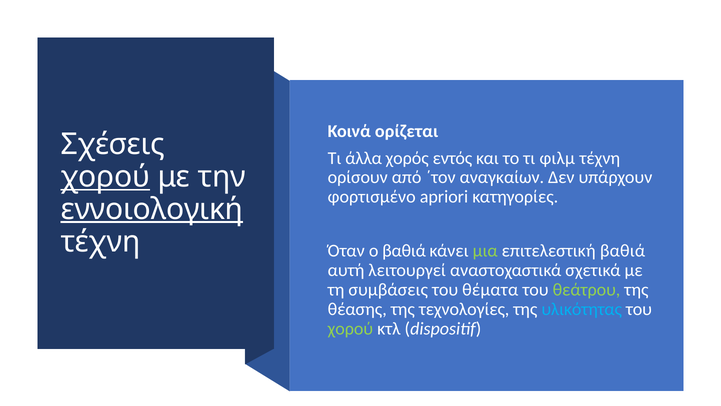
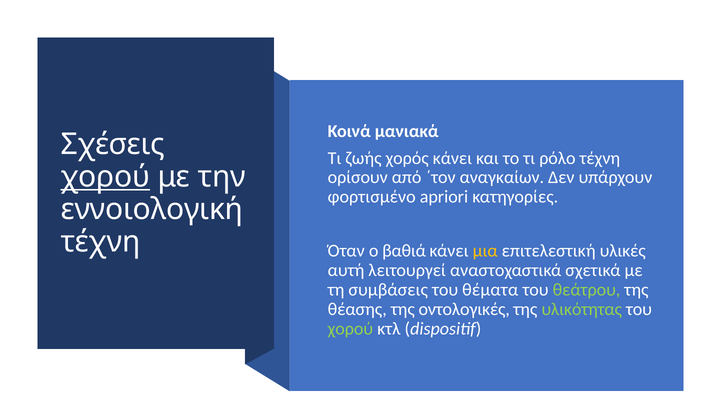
ορίζεται: ορίζεται -> μανιακά (407, 131)
άλλα: άλλα -> ζωής (364, 158)
χορός εντός: εντός -> κάνει (452, 158)
φιλμ: φιλμ -> ρόλο (557, 158)
εννοιολογική underline: present -> none (152, 209)
μια colour: light green -> yellow (485, 251)
επιτελεστική βαθιά: βαθιά -> υλικές (623, 251)
τεχνολογίες: τεχνολογίες -> οντολογικές (464, 309)
υλικότητας colour: light blue -> light green (582, 309)
